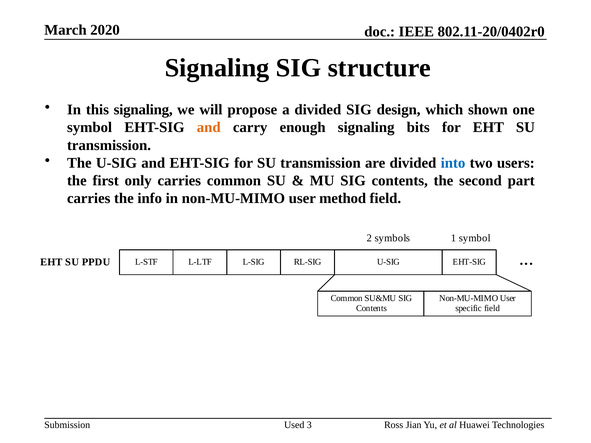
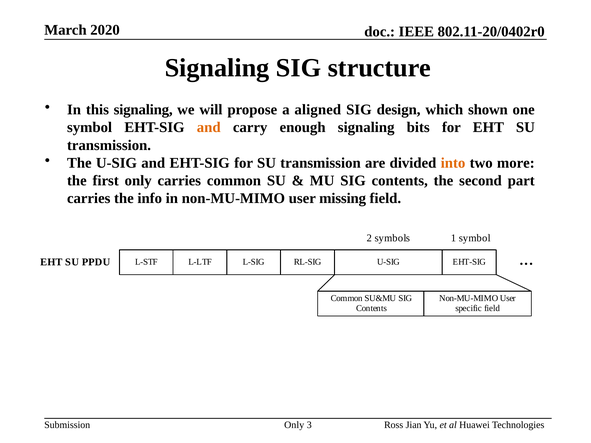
a divided: divided -> aligned (318, 110)
into colour: blue -> orange (453, 163)
users: users -> more (516, 163)
method: method -> missing (343, 198)
Used: Used -> Only (294, 425)
